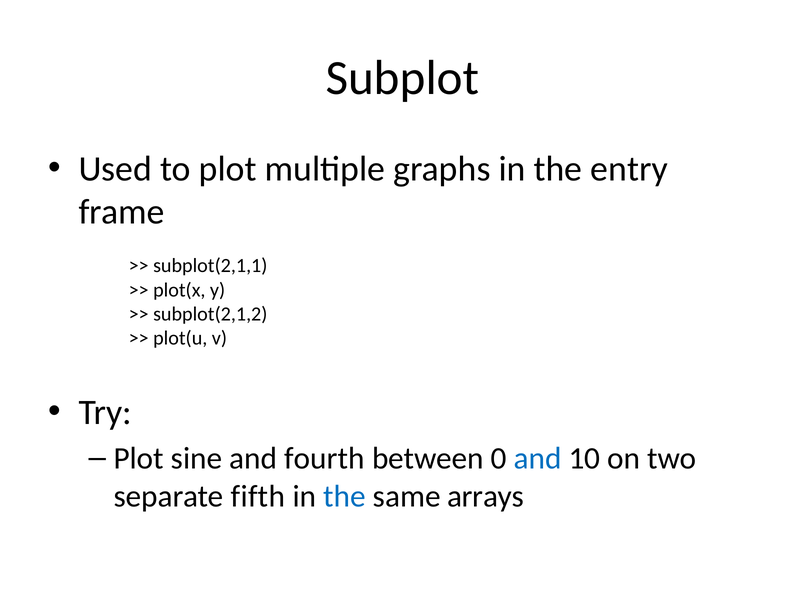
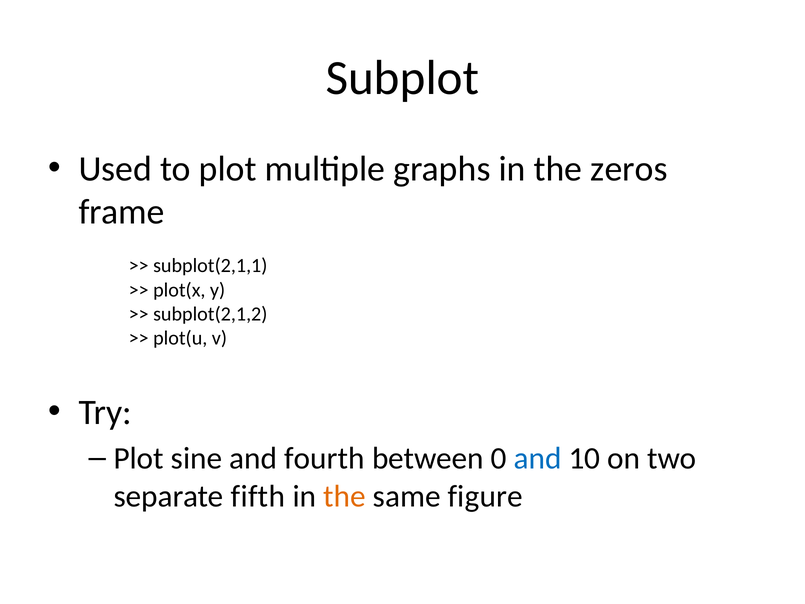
entry: entry -> zeros (629, 169)
the colour: blue -> orange (345, 496)
arrays: arrays -> figure (485, 496)
